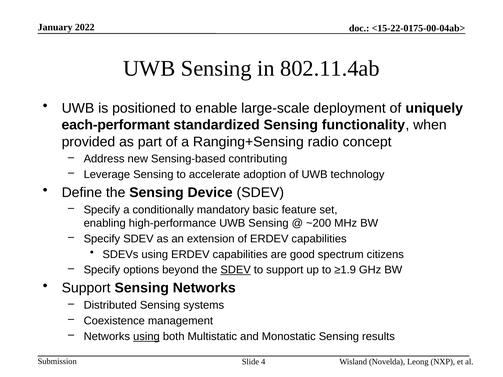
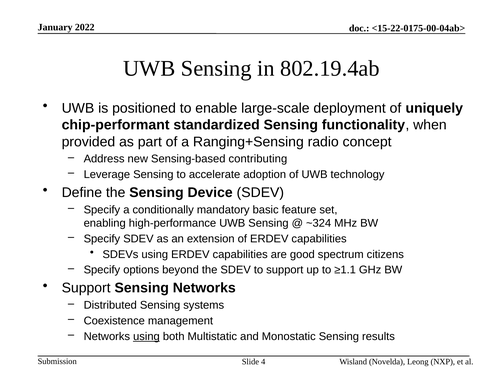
802.11.4ab: 802.11.4ab -> 802.19.4ab (330, 69)
each-performant: each-performant -> chip-performant (116, 125)
~200: ~200 -> ~324 (319, 223)
SDEV underline: present -> none (236, 270)
≥1.9: ≥1.9 -> ≥1.1 (345, 270)
